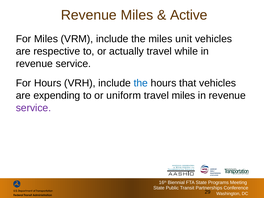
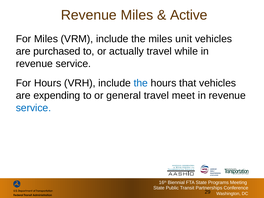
respective: respective -> purchased (57, 51)
uniform: uniform -> general (124, 96)
travel miles: miles -> meet (183, 96)
service colour: purple -> blue (33, 108)
